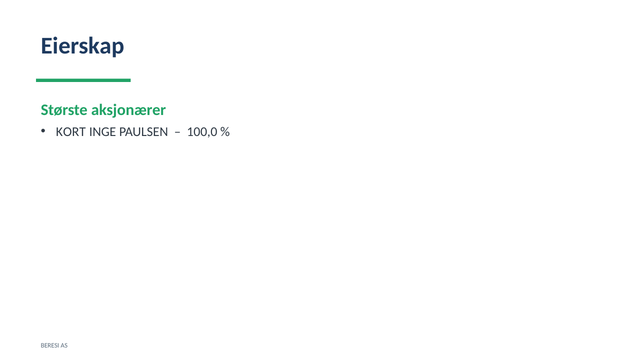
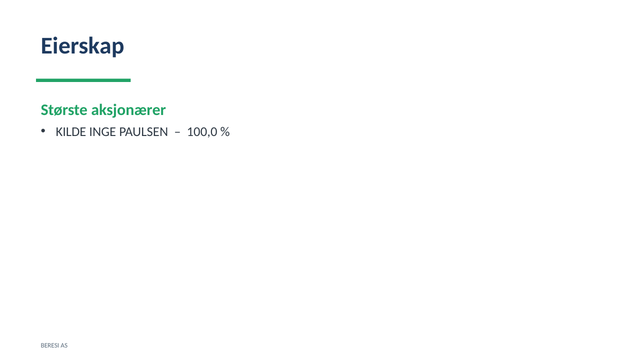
KORT: KORT -> KILDE (71, 132)
